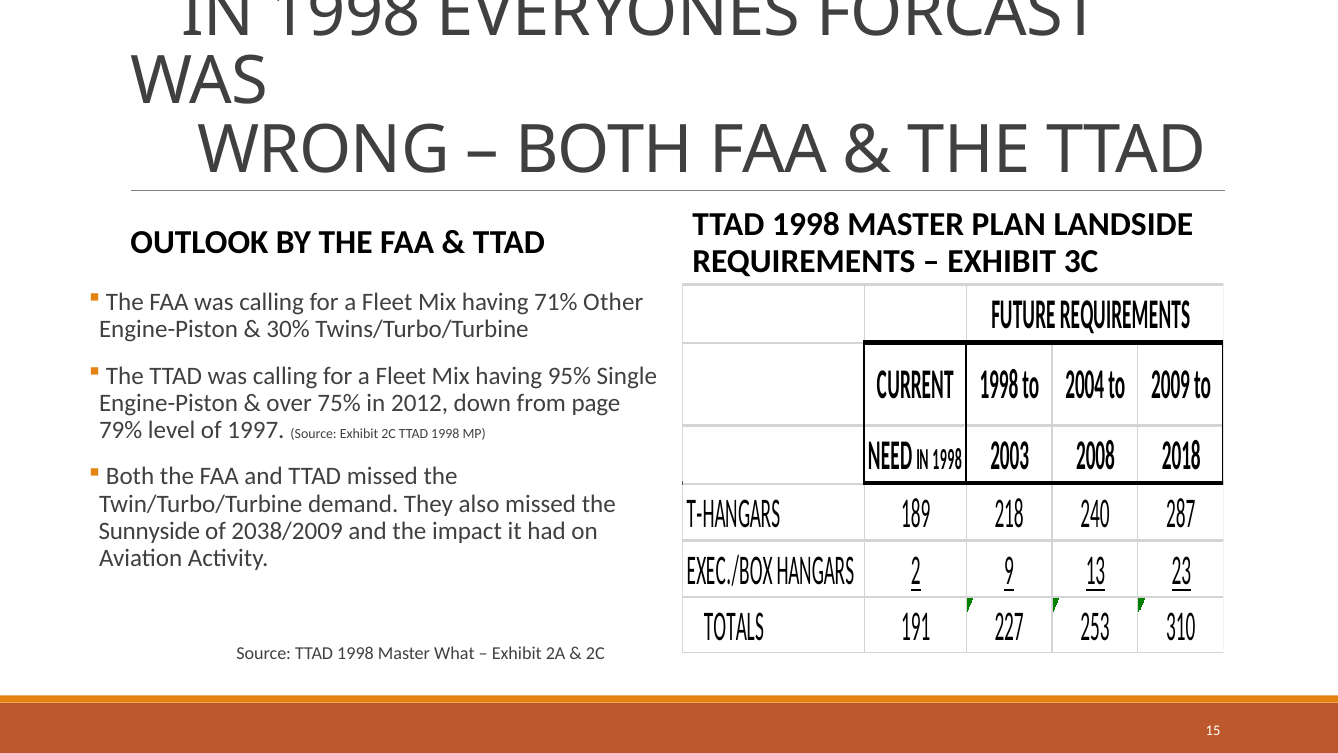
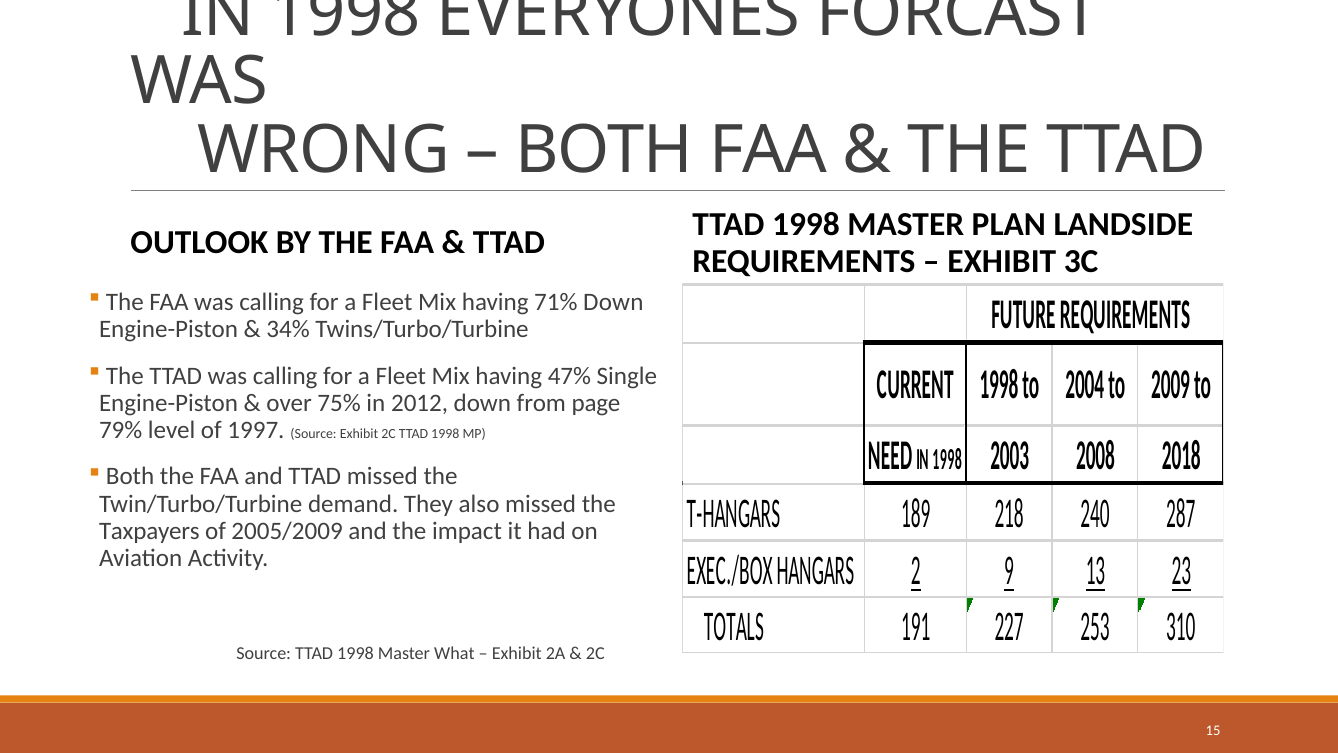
71% Other: Other -> Down (613, 302)
30%: 30% -> 34% (288, 329)
95%: 95% -> 47% (569, 376)
Sunnyside: Sunnyside -> Taxpayers (149, 531)
2038/2009: 2038/2009 -> 2005/2009 (287, 531)
